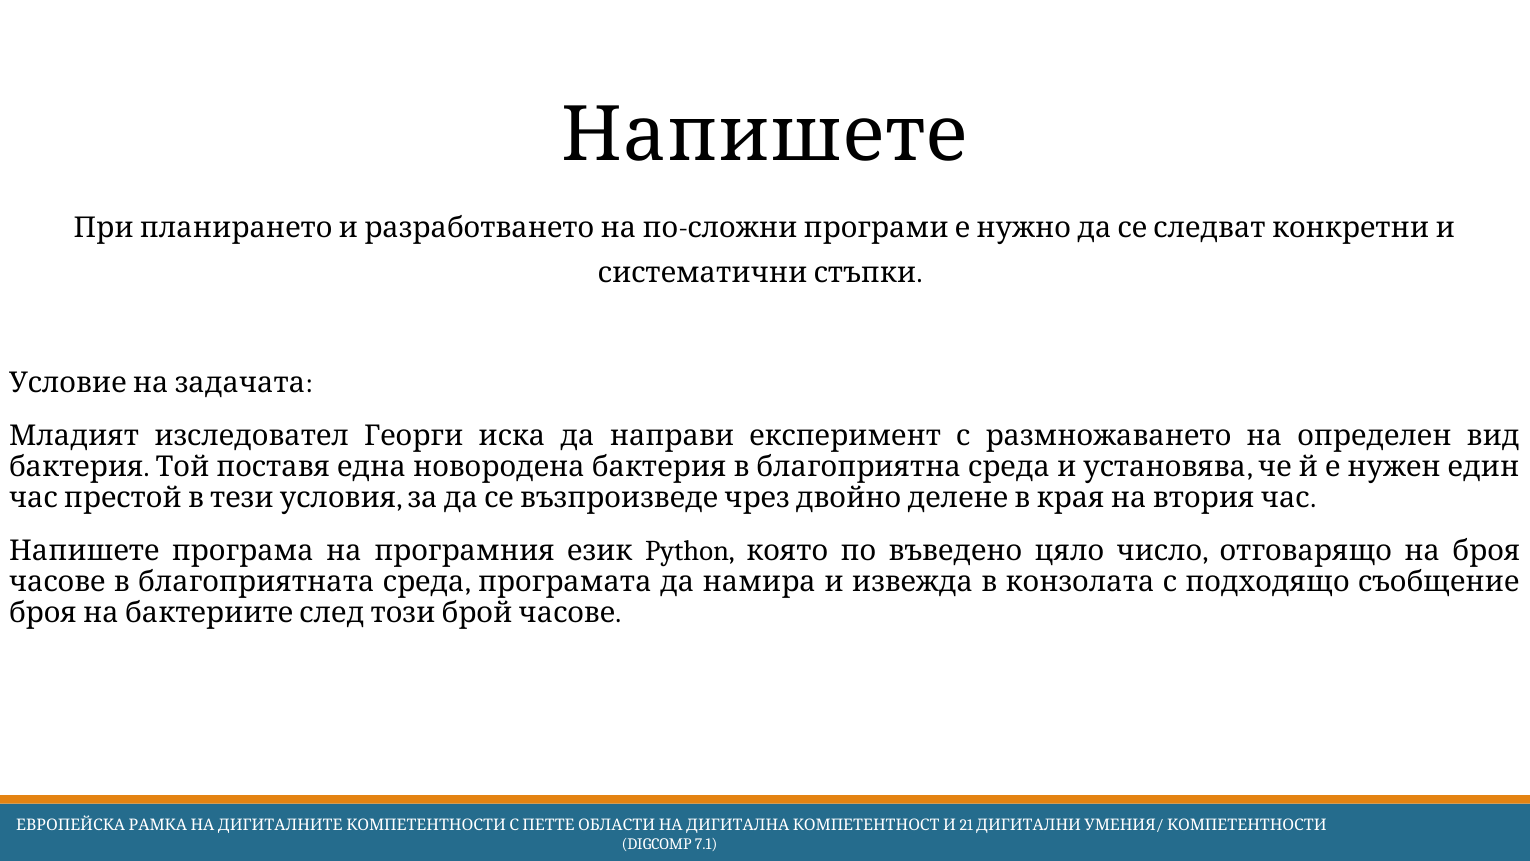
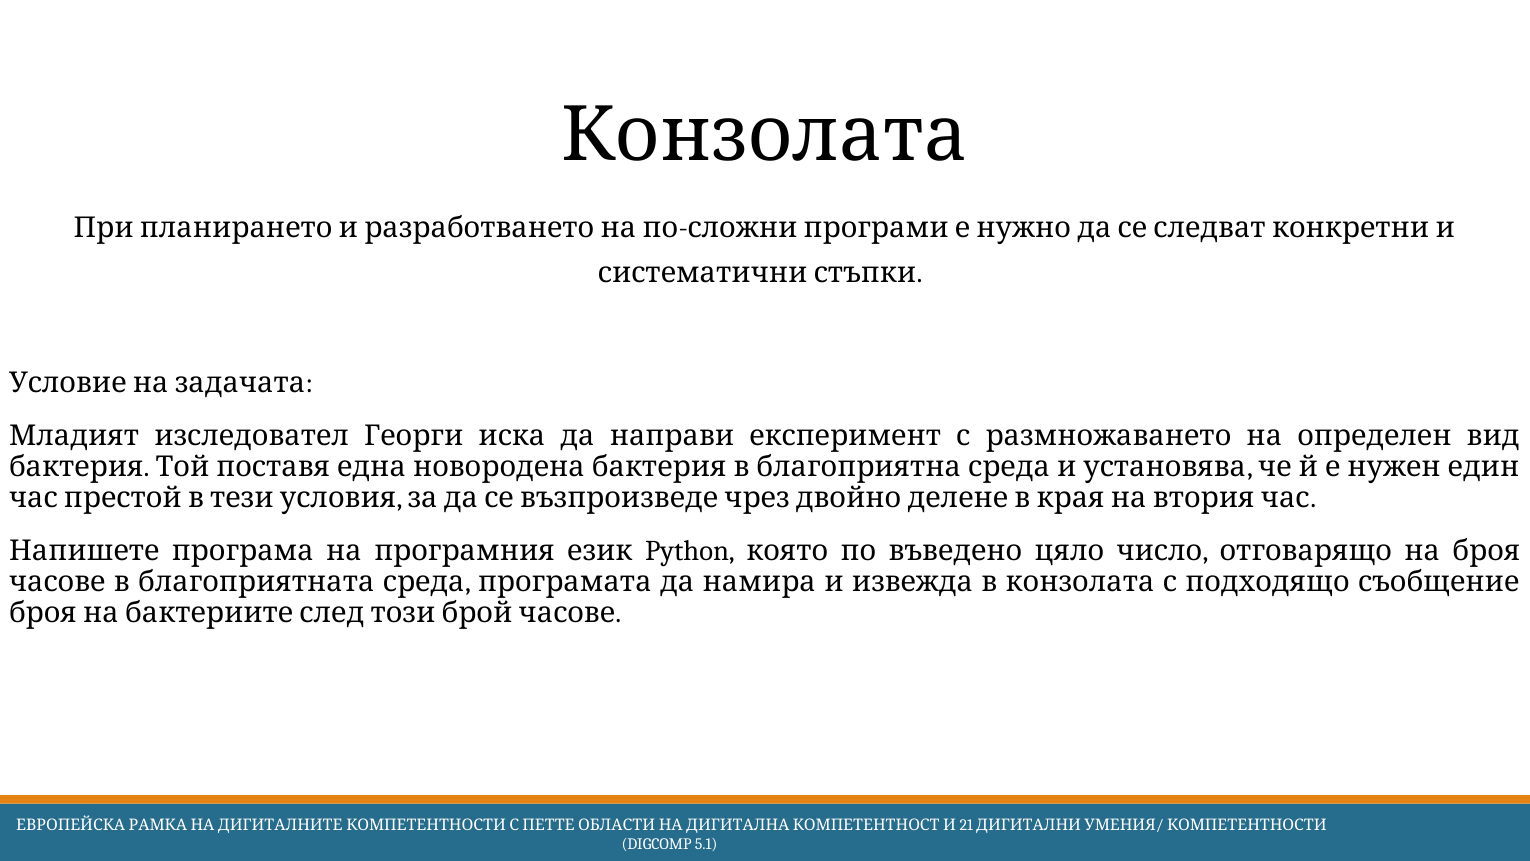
Напишете: Напишете -> Конзолата (765, 135)
7.1: 7.1 -> 5.1 (706, 844)
